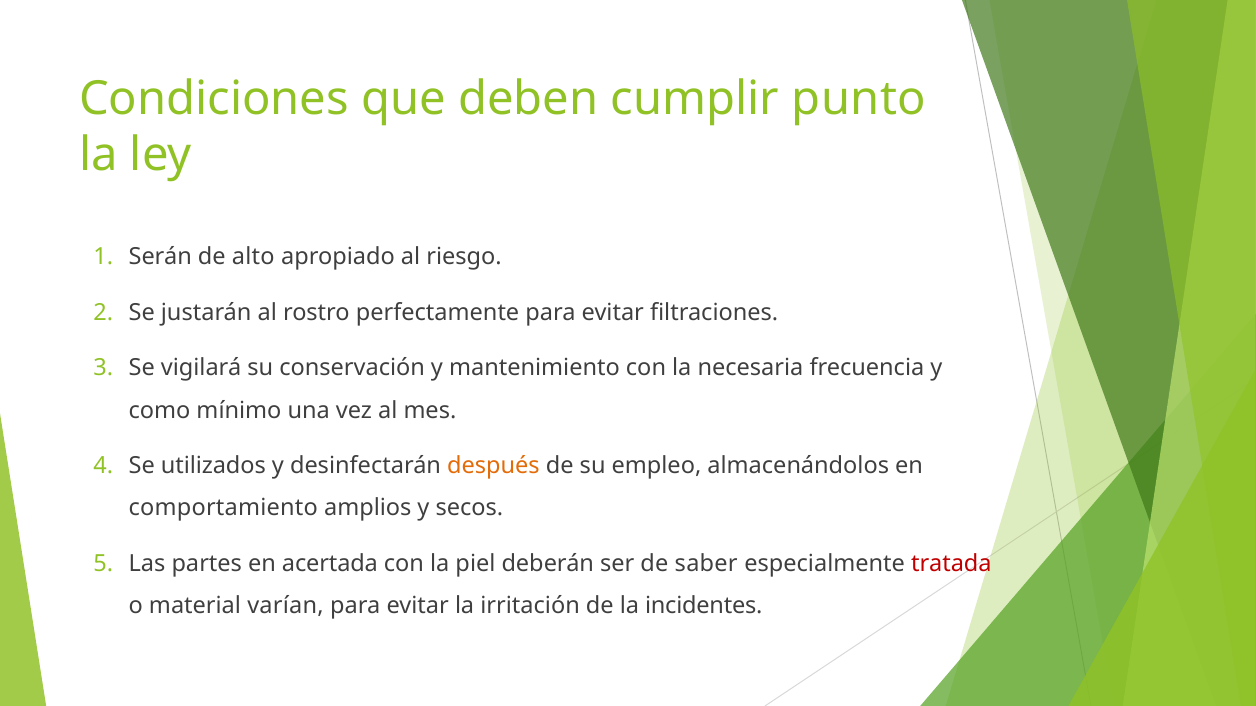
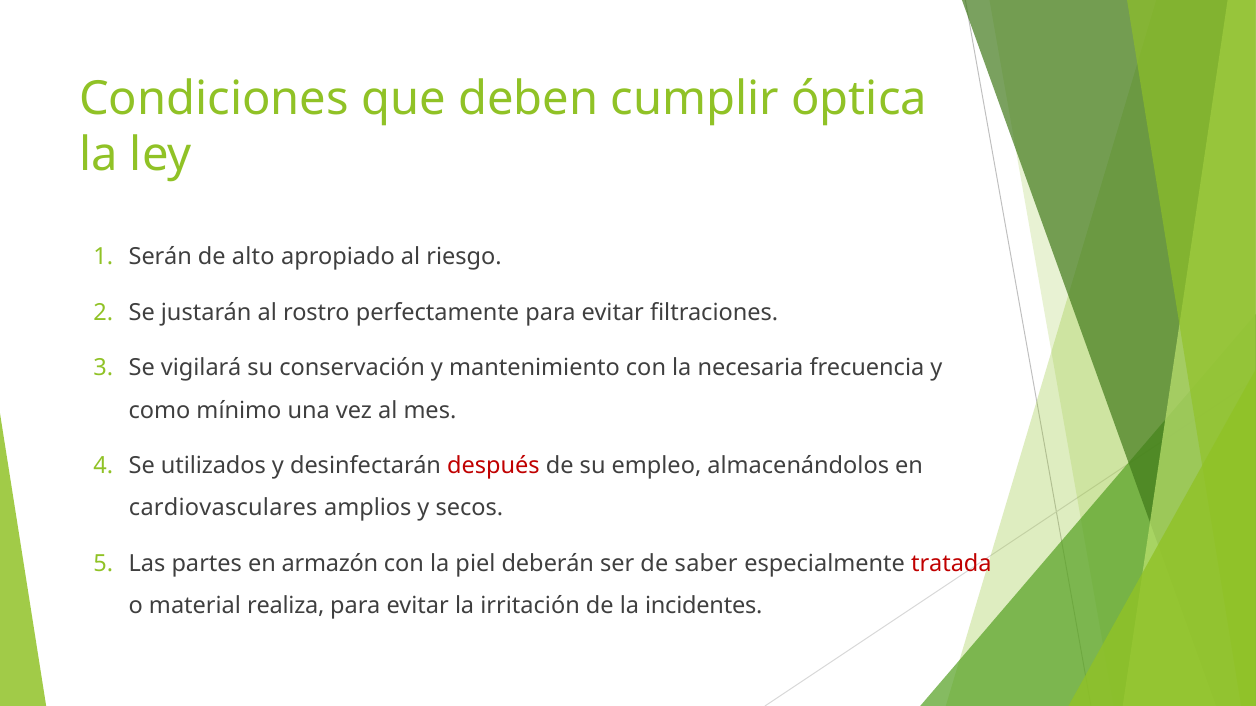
punto: punto -> óptica (859, 99)
después colour: orange -> red (493, 466)
comportamiento: comportamiento -> cardiovasculares (223, 508)
acertada: acertada -> armazón (330, 564)
varían: varían -> realiza (286, 606)
